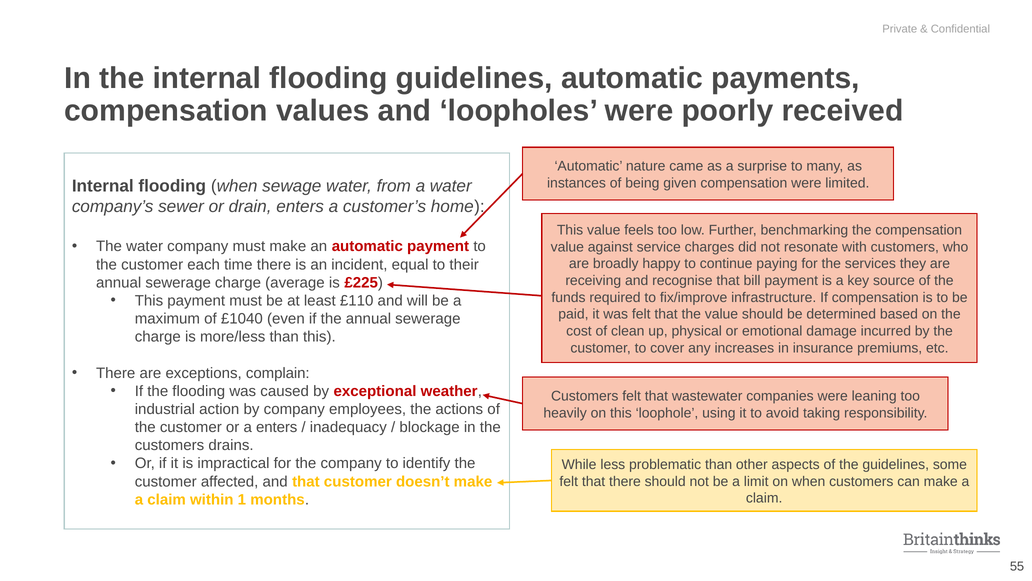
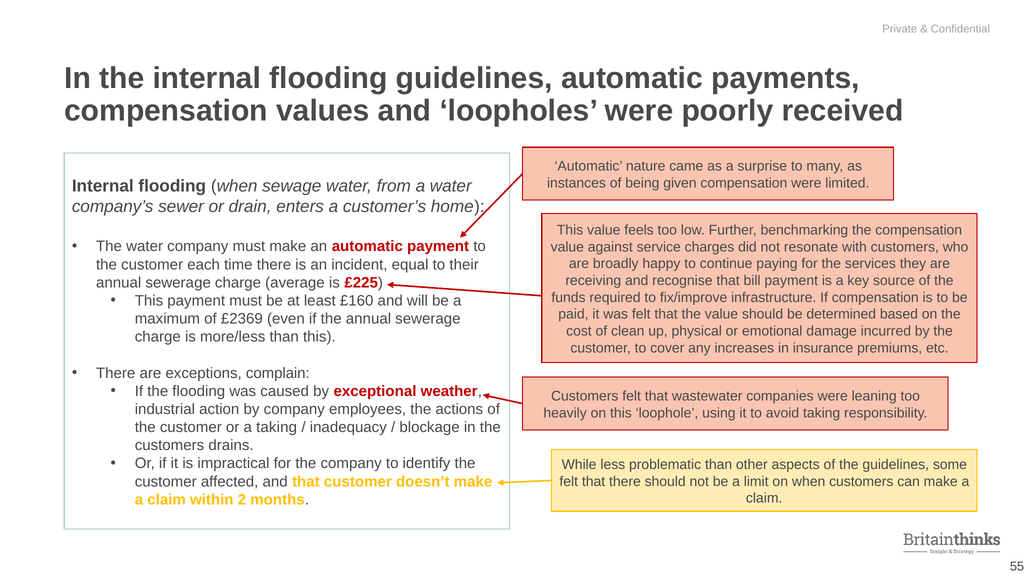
£110: £110 -> £160 (357, 300)
£1040: £1040 -> £2369 (242, 319)
a enters: enters -> taking (277, 427)
1: 1 -> 2 (242, 499)
